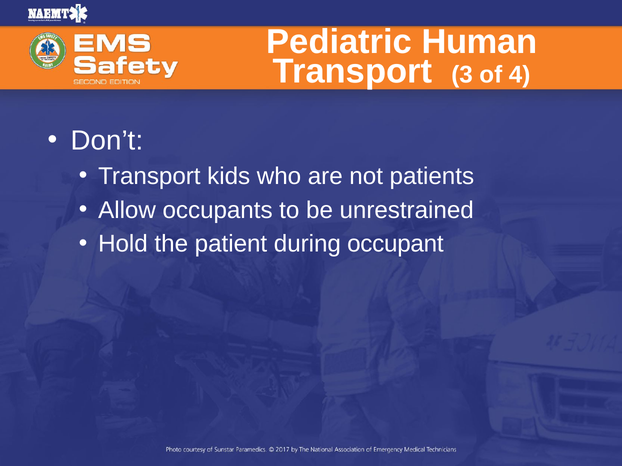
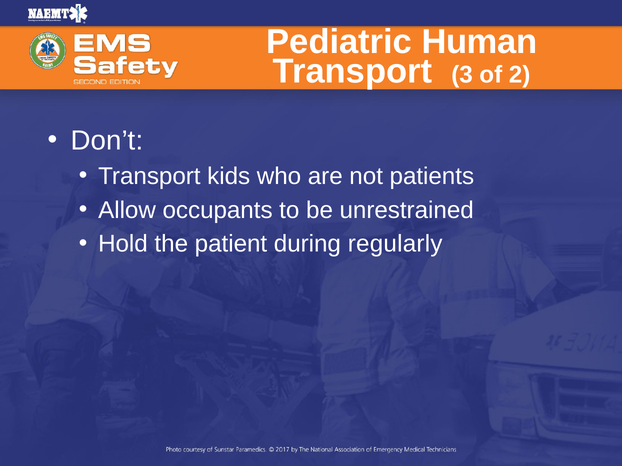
4: 4 -> 2 (520, 75)
occupant: occupant -> regularly (395, 244)
